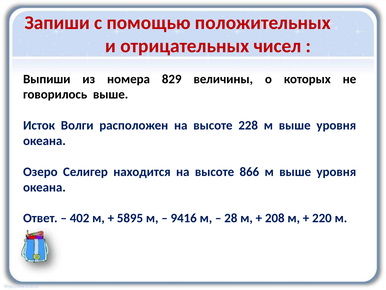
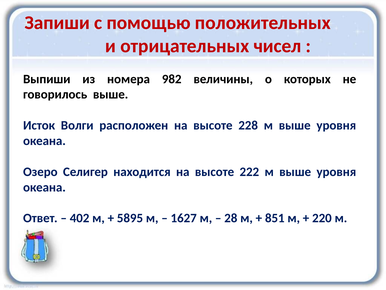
829: 829 -> 982 (172, 79)
866: 866 -> 222 (249, 172)
9416: 9416 -> 1627 (184, 218)
208: 208 -> 851 (275, 218)
